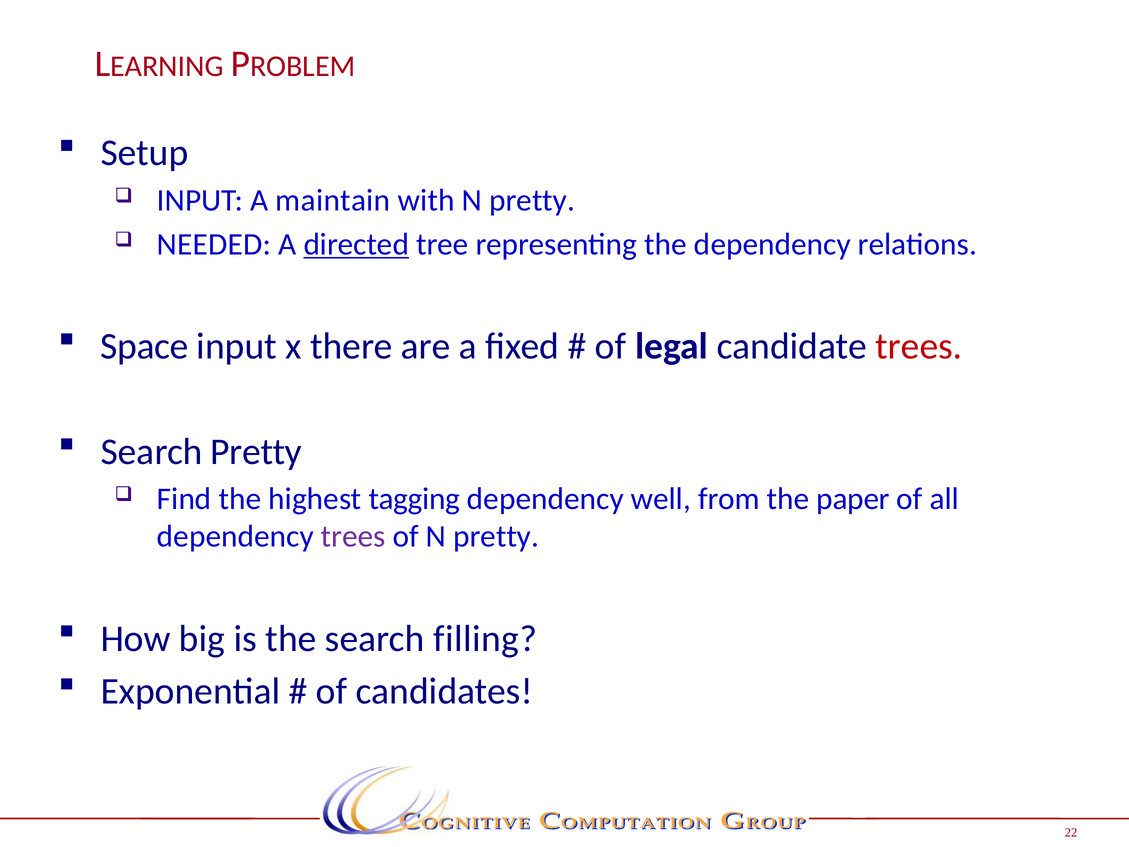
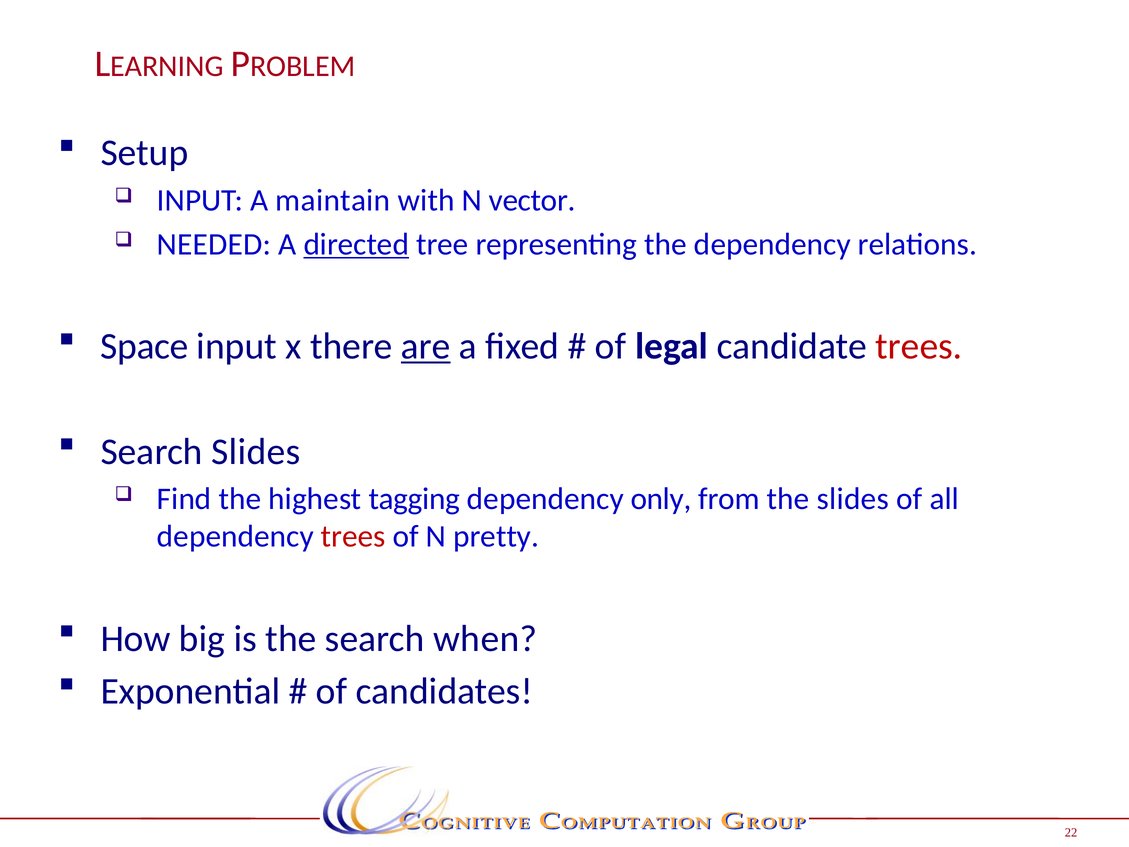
with N pretty: pretty -> vector (532, 200)
are underline: none -> present (426, 346)
Search Pretty: Pretty -> Slides (256, 452)
well: well -> only (661, 499)
the paper: paper -> slides (853, 499)
trees colour: purple -> red (353, 536)
filling: filling -> when (485, 638)
